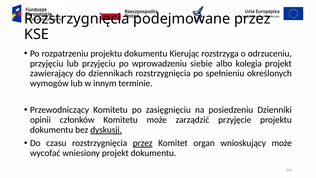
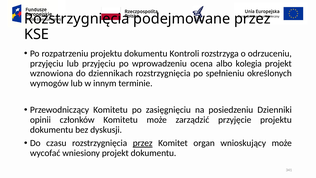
Kierując: Kierując -> Kontroli (184, 53)
siebie: siebie -> ocena (201, 63)
zawierający: zawierający -> wznowiona (52, 73)
dyskusji underline: present -> none (106, 130)
